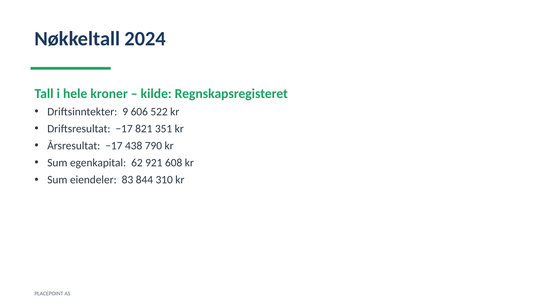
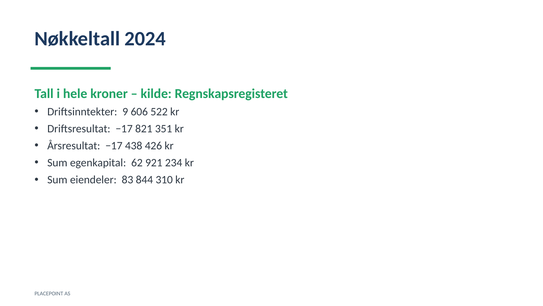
790: 790 -> 426 (153, 146)
608: 608 -> 234 (174, 163)
